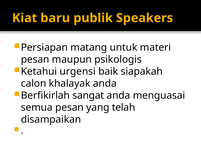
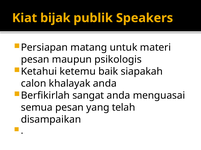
baru: baru -> bijak (55, 18)
urgensi: urgensi -> ketemu (78, 72)
